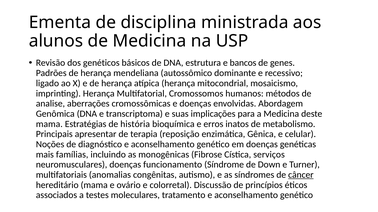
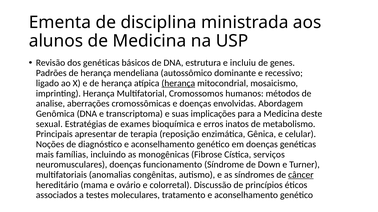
dos genéticos: genéticos -> genéticas (101, 63)
bancos: bancos -> incluiu (243, 63)
herança underline: none -> present (178, 83)
mama: mama -> sexual (49, 124)
história: história -> exames (135, 124)
